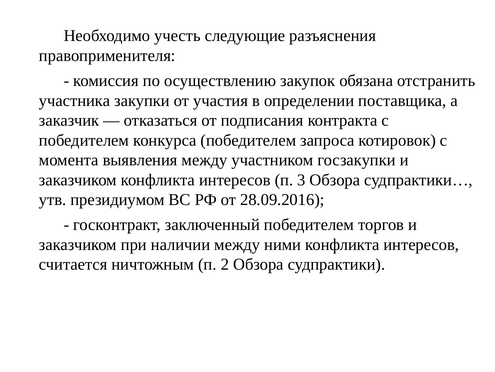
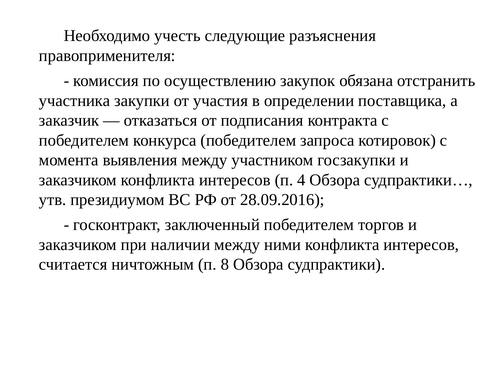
3: 3 -> 4 (301, 180)
2: 2 -> 8 (225, 264)
